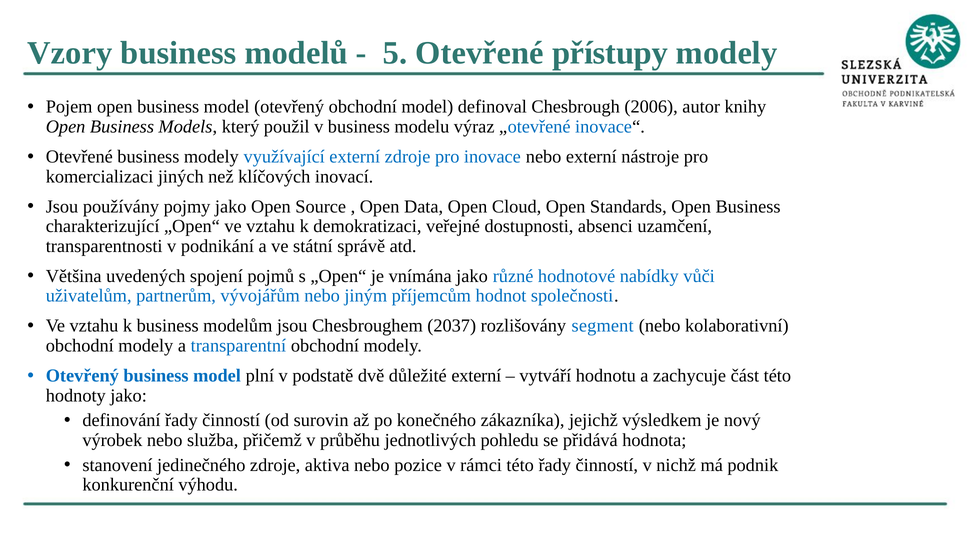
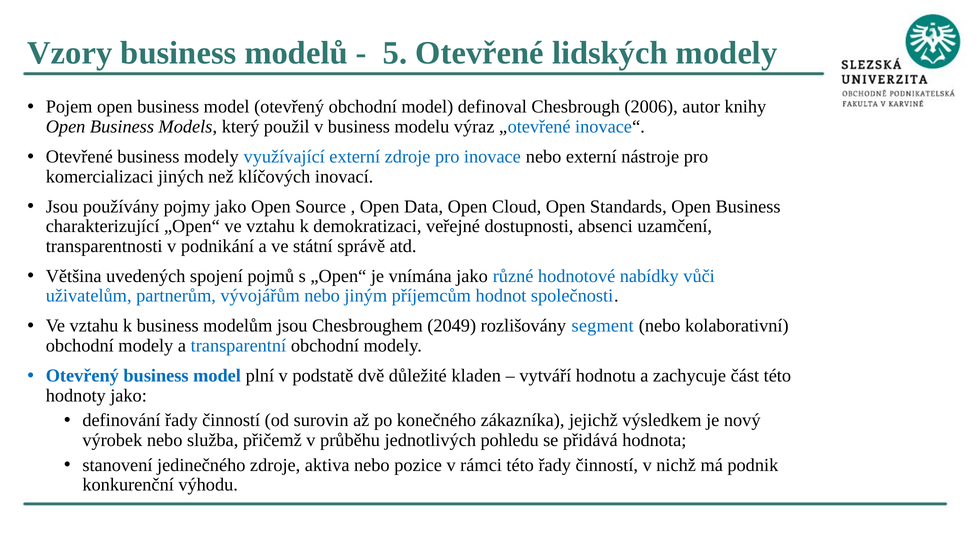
přístupy: přístupy -> lidských (610, 53)
2037: 2037 -> 2049 (452, 326)
důležité externí: externí -> kladen (476, 375)
